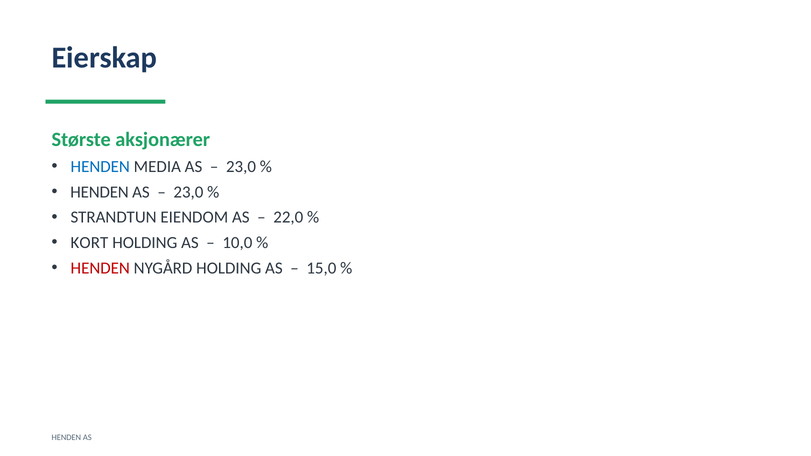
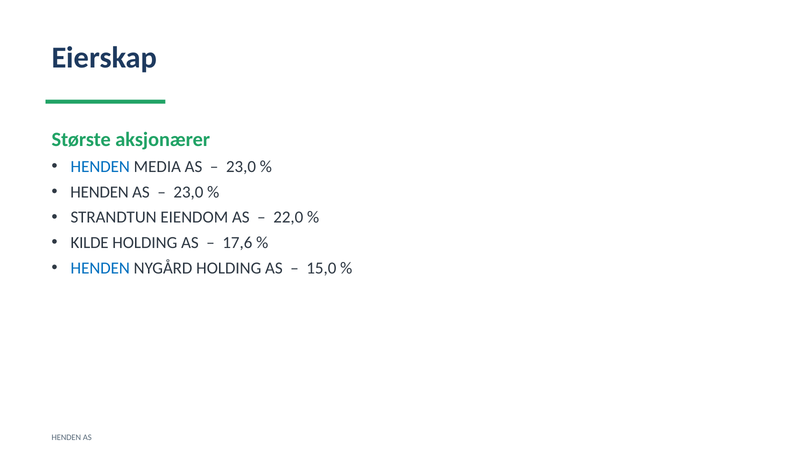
KORT: KORT -> KILDE (90, 243)
10,0: 10,0 -> 17,6 (237, 243)
HENDEN colour: red -> blue (100, 268)
